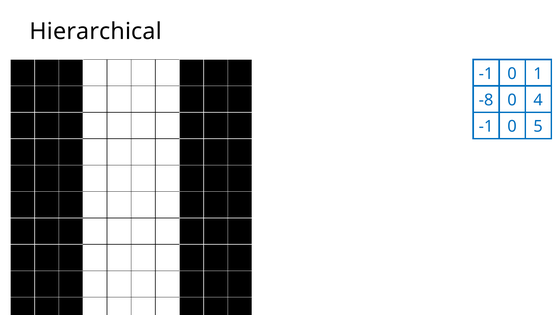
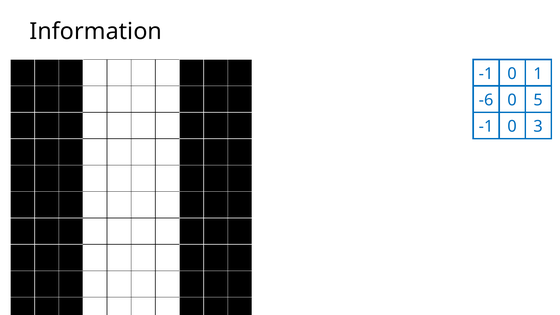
Hierarchical: Hierarchical -> Information (96, 31)
-8: -8 -> -6 (486, 100)
4: 4 -> 5 (538, 100)
5: 5 -> 3 (538, 126)
